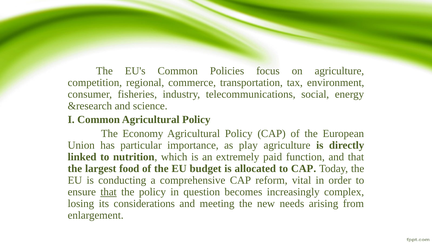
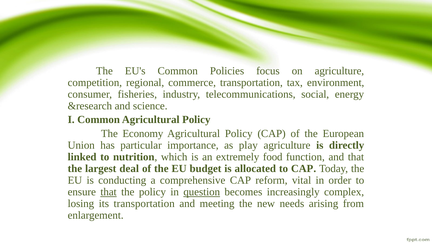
paid: paid -> food (273, 157)
food: food -> deal (129, 169)
question underline: none -> present (202, 192)
its considerations: considerations -> transportation (144, 204)
